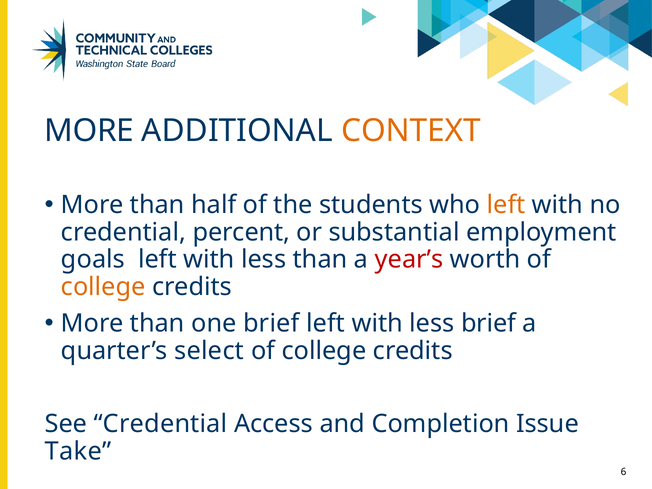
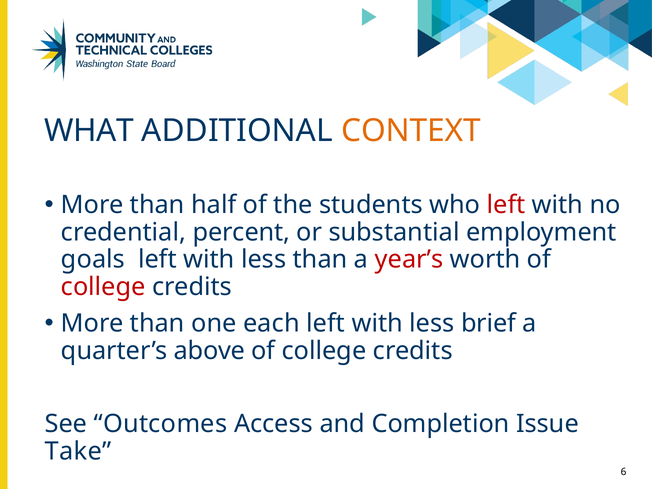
MORE: MORE -> WHAT (89, 131)
left colour: orange -> red (506, 205)
college colour: orange -> red (103, 287)
one brief: brief -> each (271, 323)
select: select -> above (209, 351)
See Credential: Credential -> Outcomes (160, 424)
